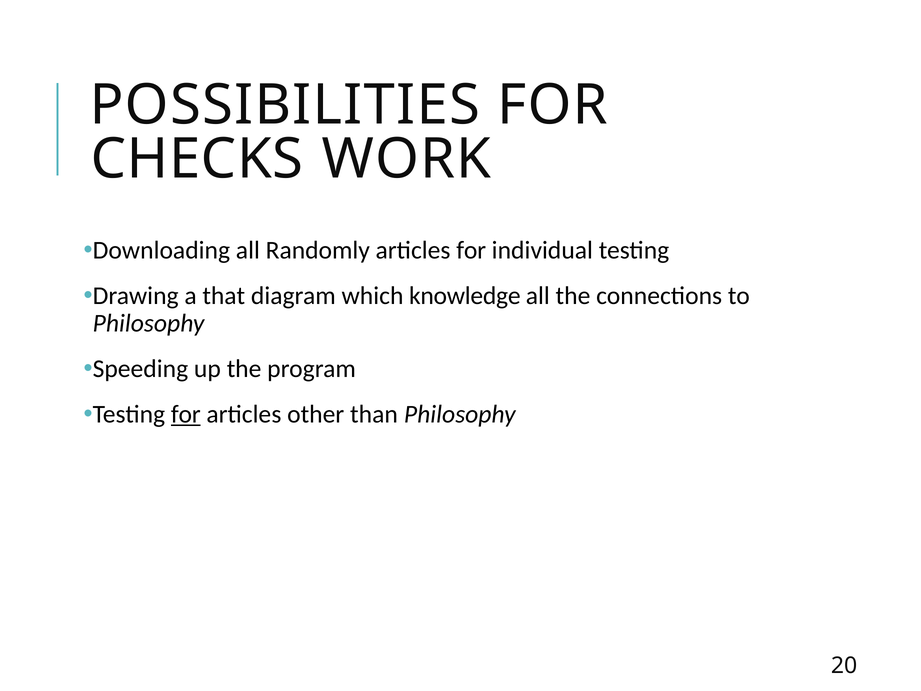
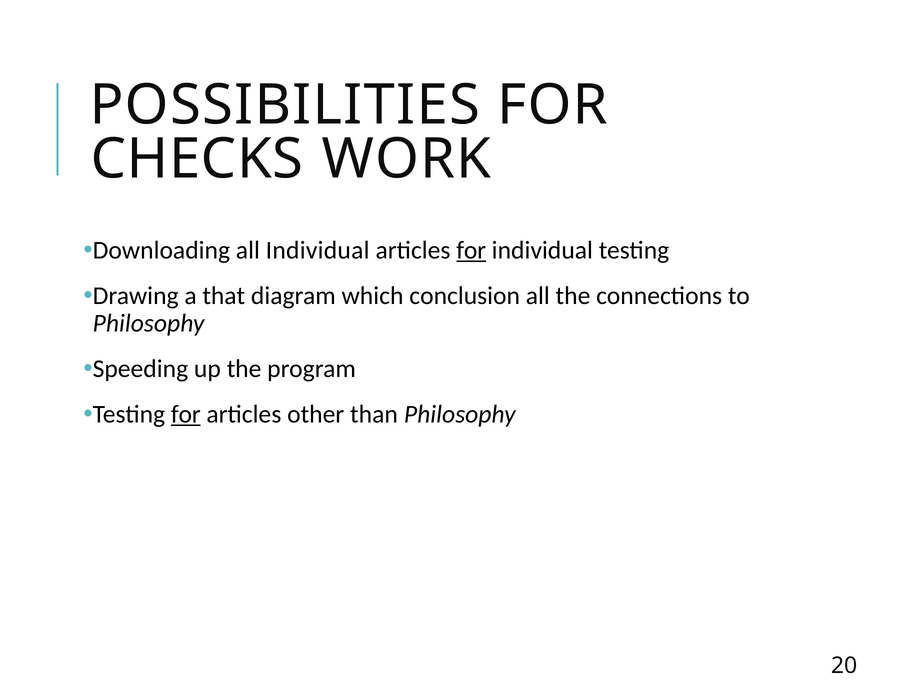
all Randomly: Randomly -> Individual (318, 250)
for underline: none -> present (471, 250)
knowledge: knowledge -> conclusion (465, 296)
